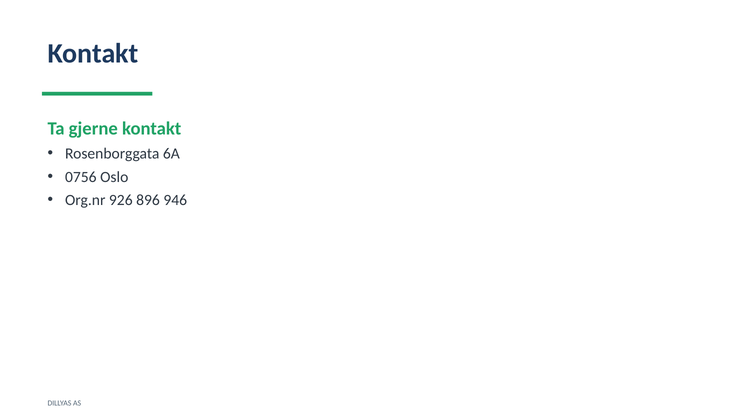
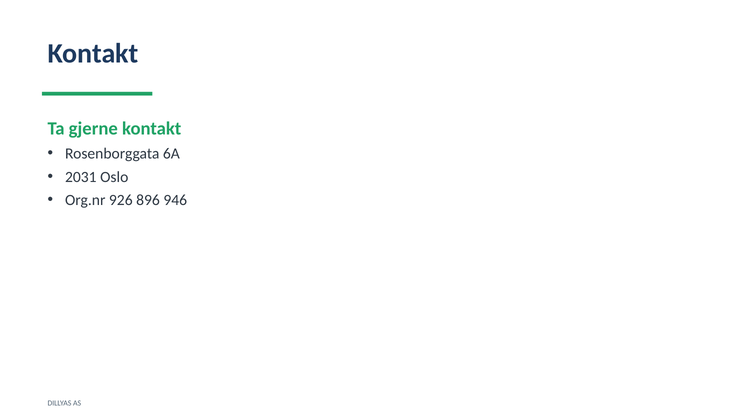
0756: 0756 -> 2031 (81, 177)
